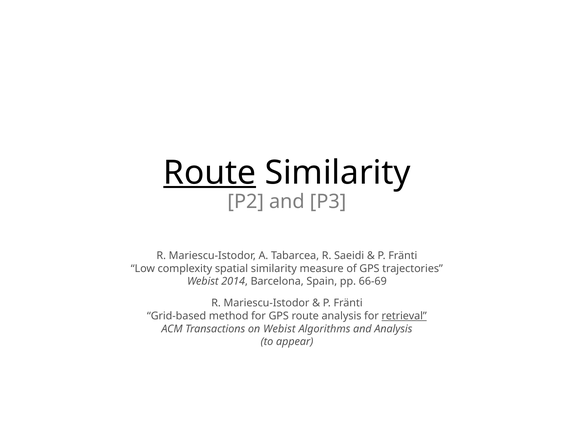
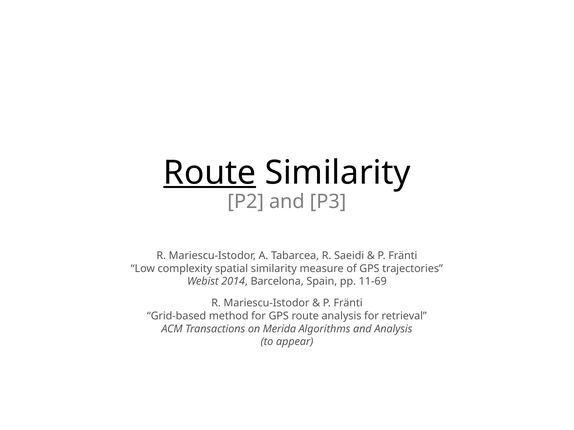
66-69: 66-69 -> 11-69 (373, 282)
retrieval underline: present -> none (404, 316)
on Webist: Webist -> Merida (279, 329)
